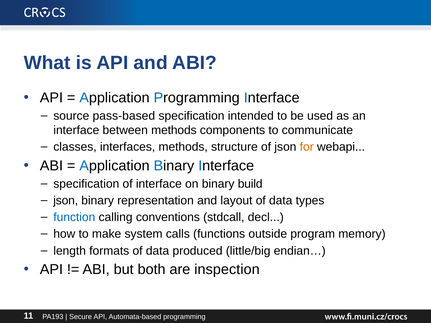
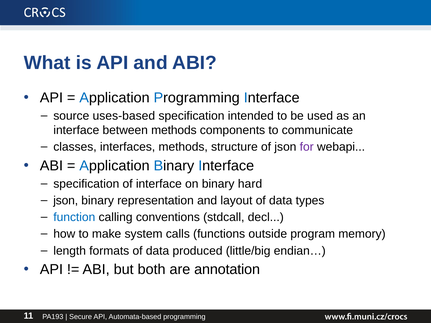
pass-based: pass-based -> uses-based (124, 116)
for colour: orange -> purple (307, 147)
build: build -> hard (250, 184)
inspection: inspection -> annotation (227, 270)
